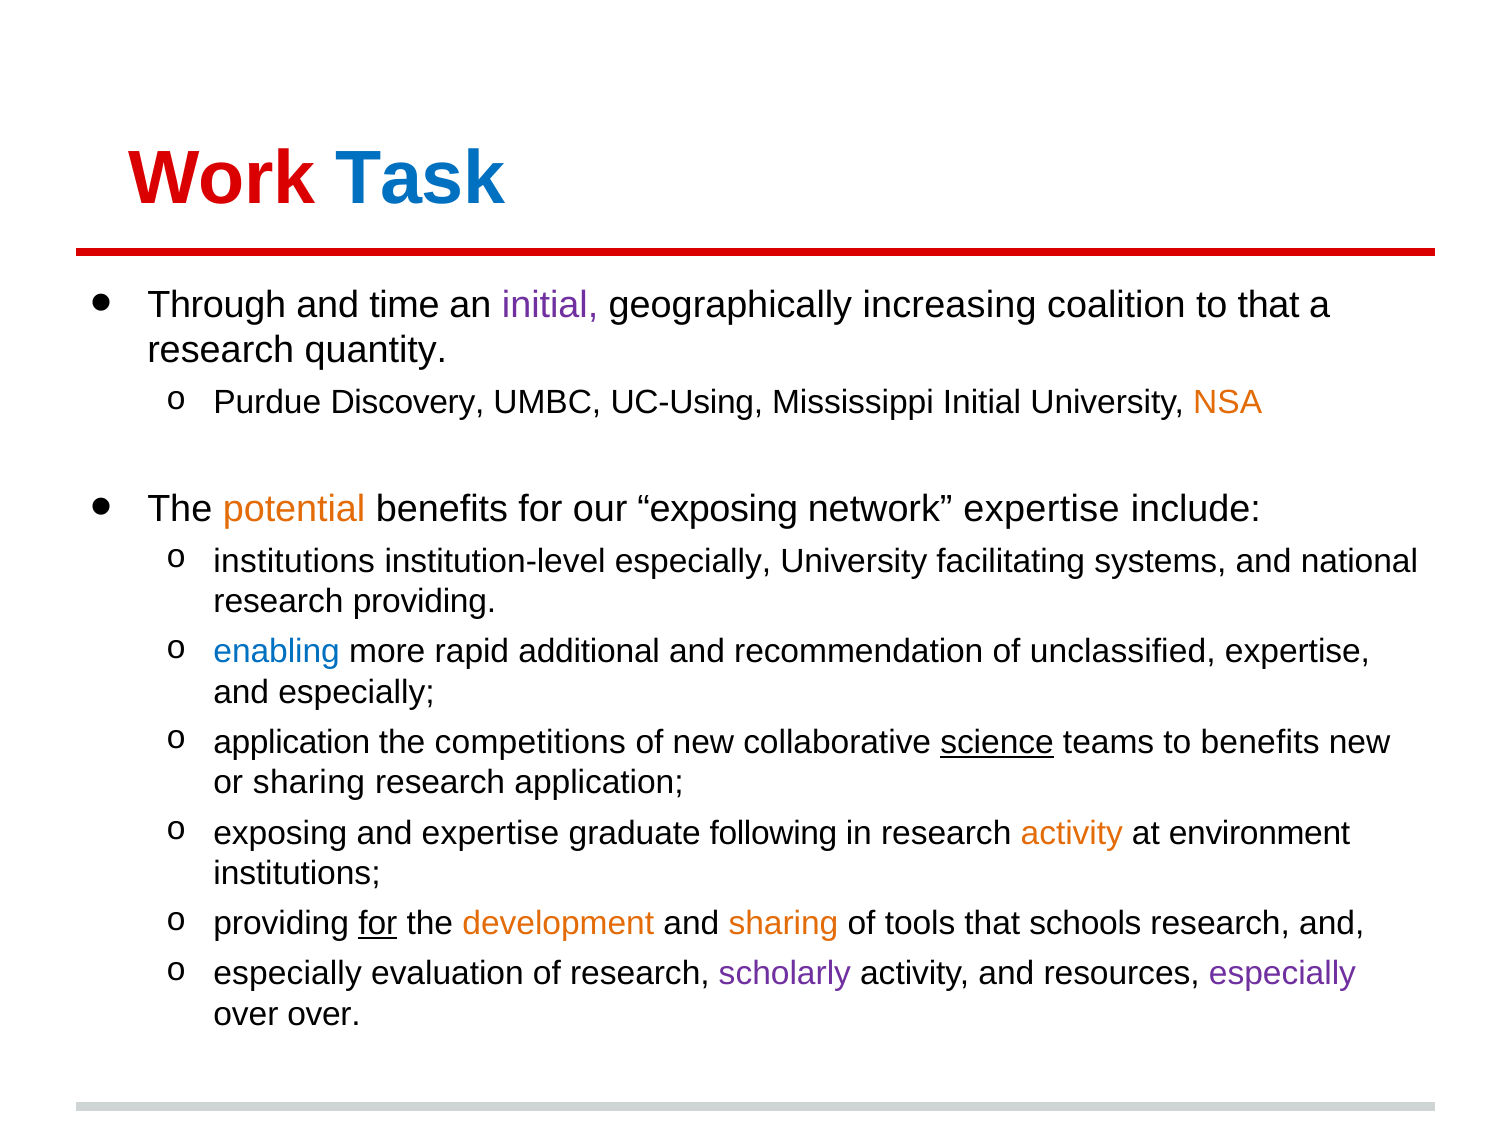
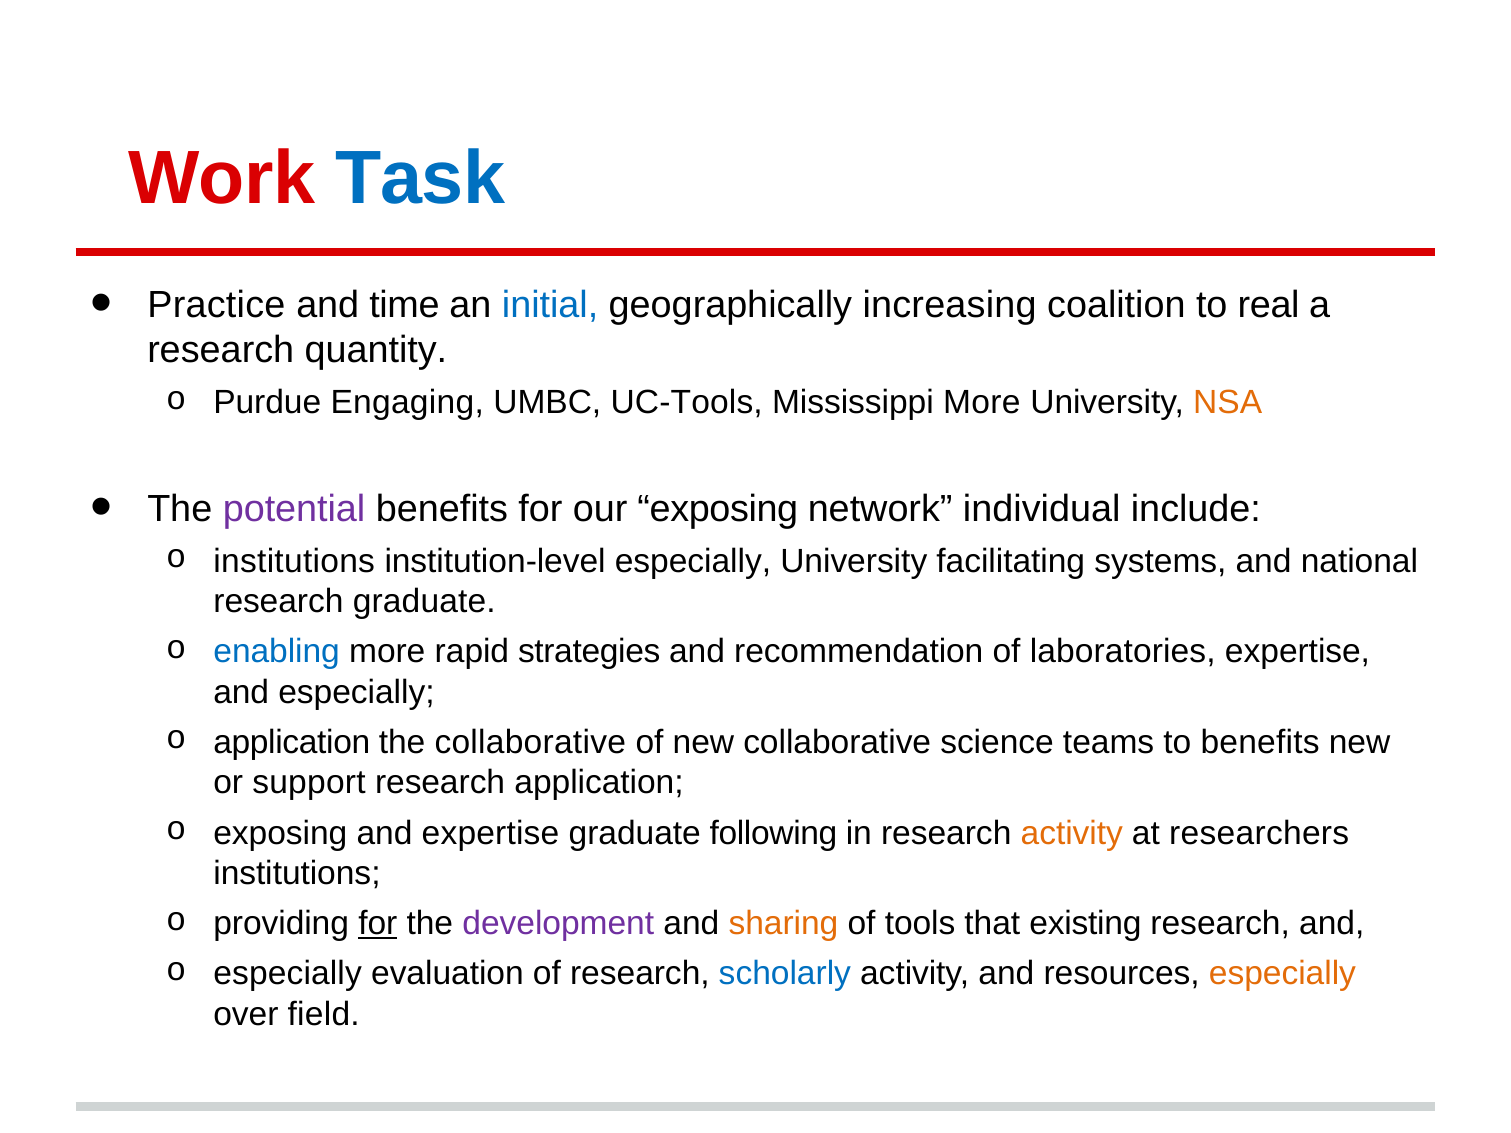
Through: Through -> Practice (216, 305)
initial colour: purple -> blue (550, 305)
to that: that -> real (1269, 305)
Discovery: Discovery -> Engaging (407, 403)
UC-Using: UC-Using -> UC-Tools (687, 403)
Mississippi Initial: Initial -> More (982, 403)
potential colour: orange -> purple (294, 509)
network expertise: expertise -> individual (1042, 509)
research providing: providing -> graduate (424, 602)
additional: additional -> strategies (589, 652)
unclassified: unclassified -> laboratories (1123, 652)
the competitions: competitions -> collaborative (530, 743)
science underline: present -> none (997, 743)
or sharing: sharing -> support (309, 783)
environment: environment -> researchers (1259, 833)
development colour: orange -> purple (558, 924)
schools: schools -> existing (1085, 924)
scholarly colour: purple -> blue (785, 974)
especially colour: purple -> orange (1282, 974)
over over: over -> field (324, 1014)
